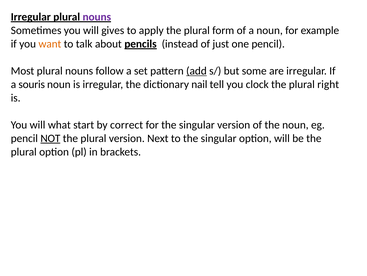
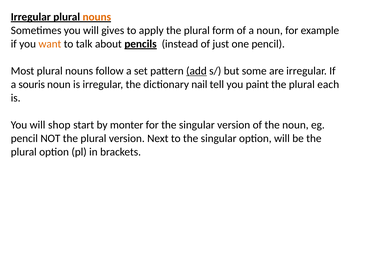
nouns colour: purple -> orange (97, 17)
clock: clock -> paint (257, 84)
right: right -> each (328, 84)
what: what -> shop (59, 125)
correct: correct -> monter (127, 125)
NOT underline: present -> none (50, 138)
